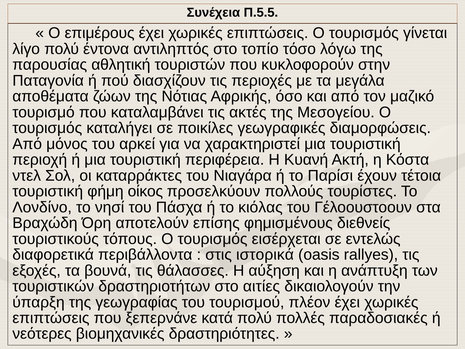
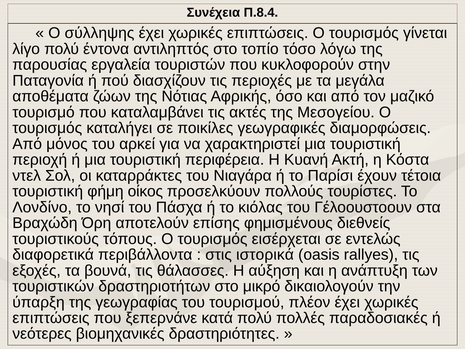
Π.5.5: Π.5.5 -> Π.8.4 (261, 13)
επιμέρους: επιμέρους -> σύλληψης (99, 33)
αθλητική: αθλητική -> εργαλεία (121, 65)
αιτίες: αιτίες -> μικρό (262, 286)
